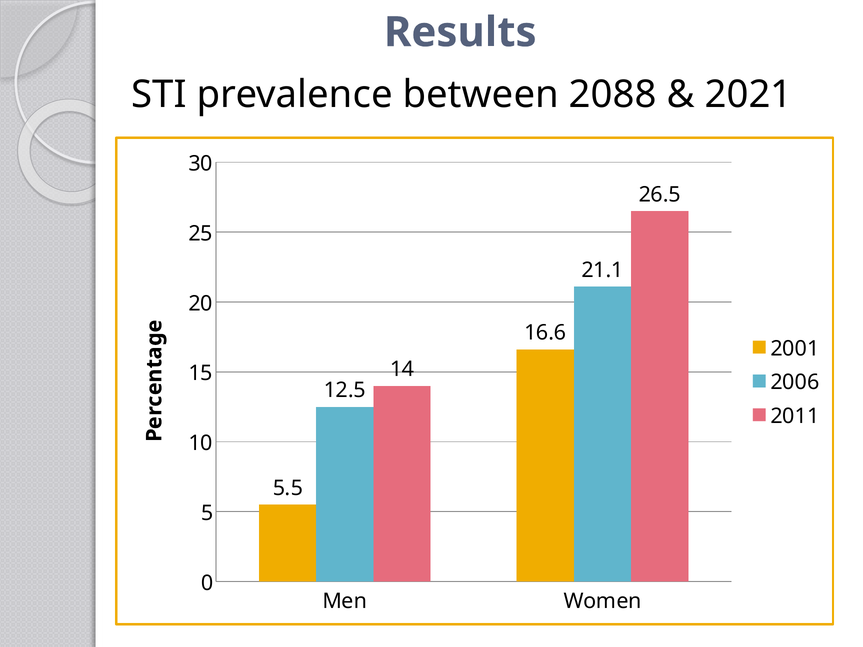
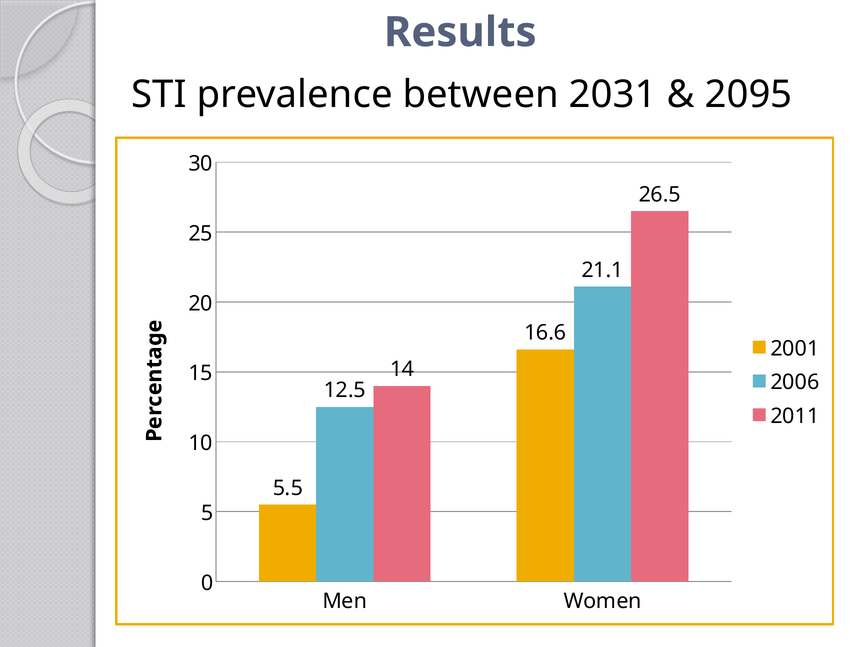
2088: 2088 -> 2031 (613, 95)
2021: 2021 -> 2095 (749, 95)
